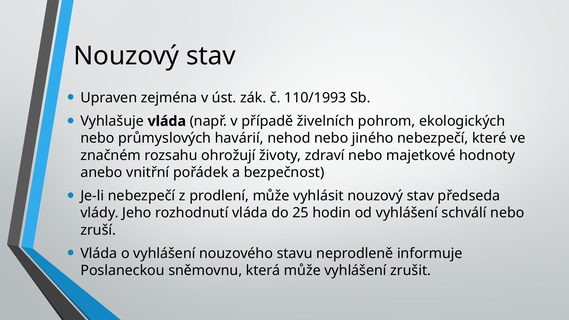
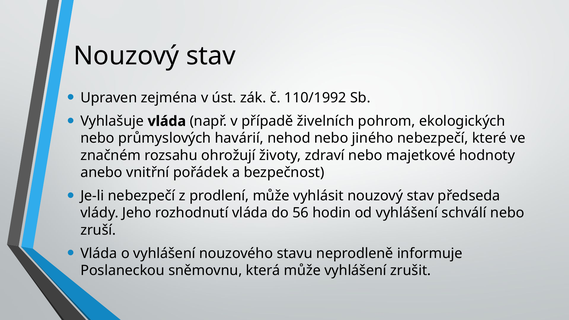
110/1993: 110/1993 -> 110/1992 (315, 98)
25: 25 -> 56 (301, 213)
